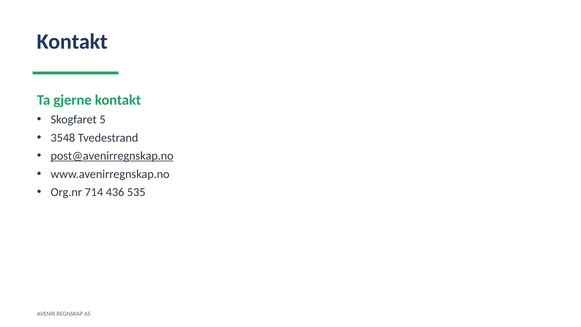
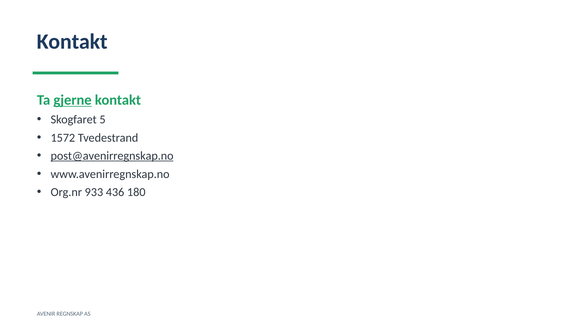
gjerne underline: none -> present (73, 100)
3548: 3548 -> 1572 (63, 138)
714: 714 -> 933 (94, 192)
535: 535 -> 180 (136, 192)
